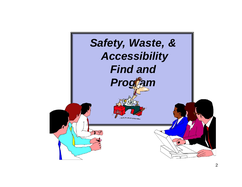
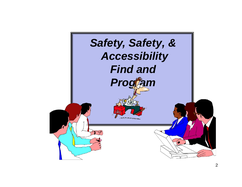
Safety Waste: Waste -> Safety (147, 43)
